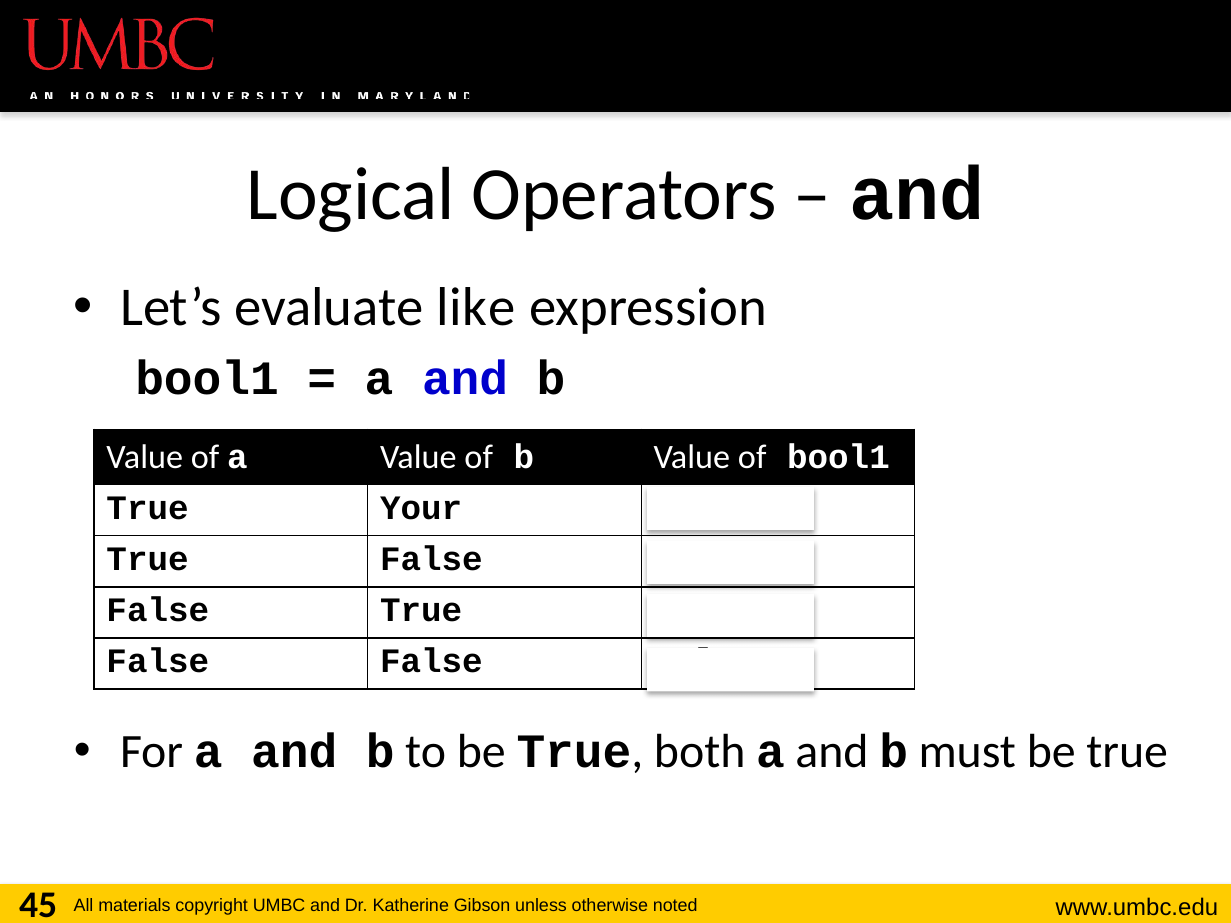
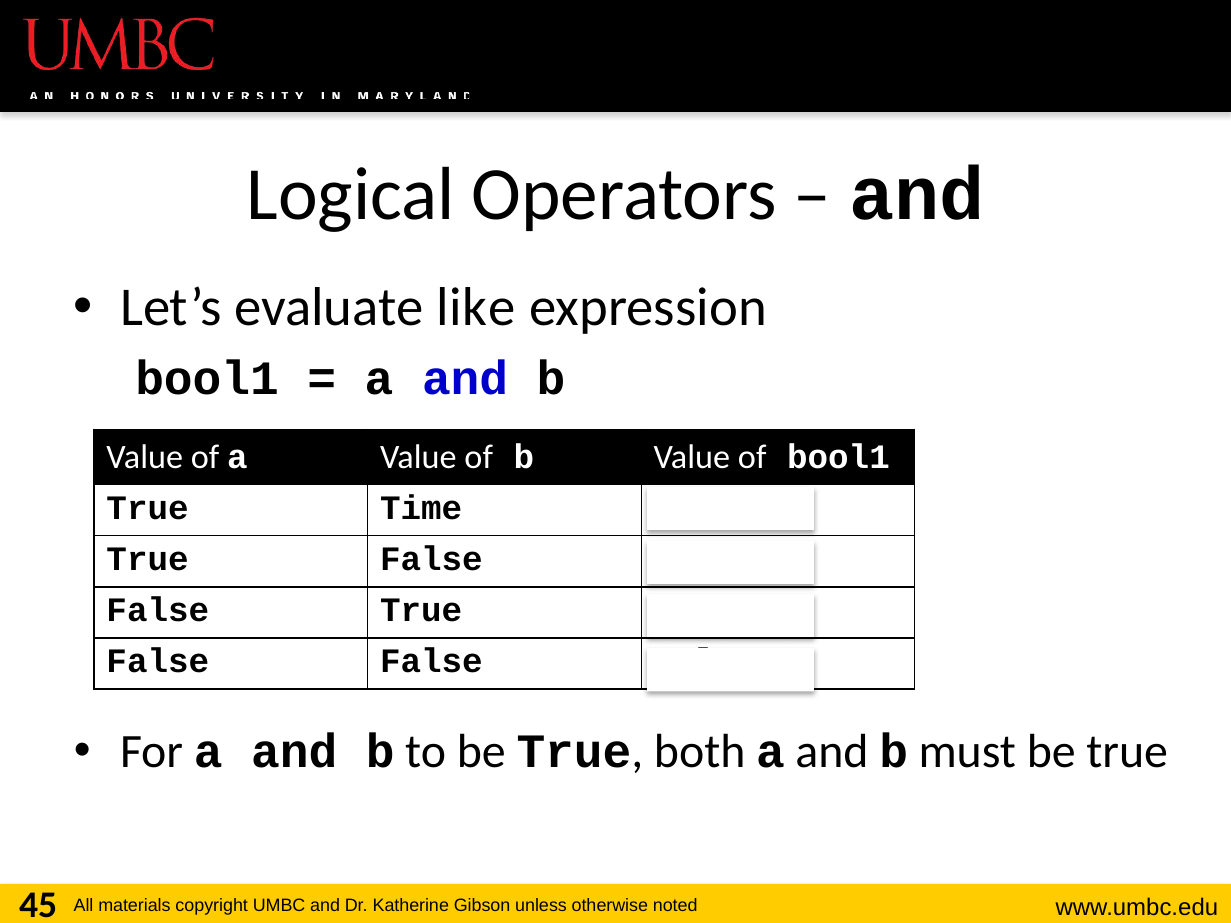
Your: Your -> Time (421, 508)
